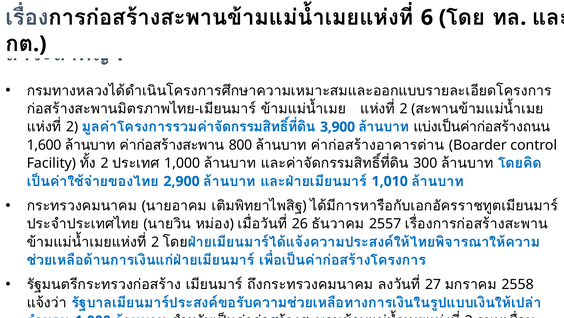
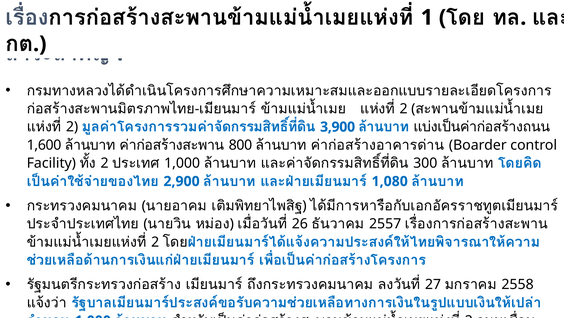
6: 6 -> 1 (427, 17)
1,010: 1,010 -> 1,080 (390, 181)
